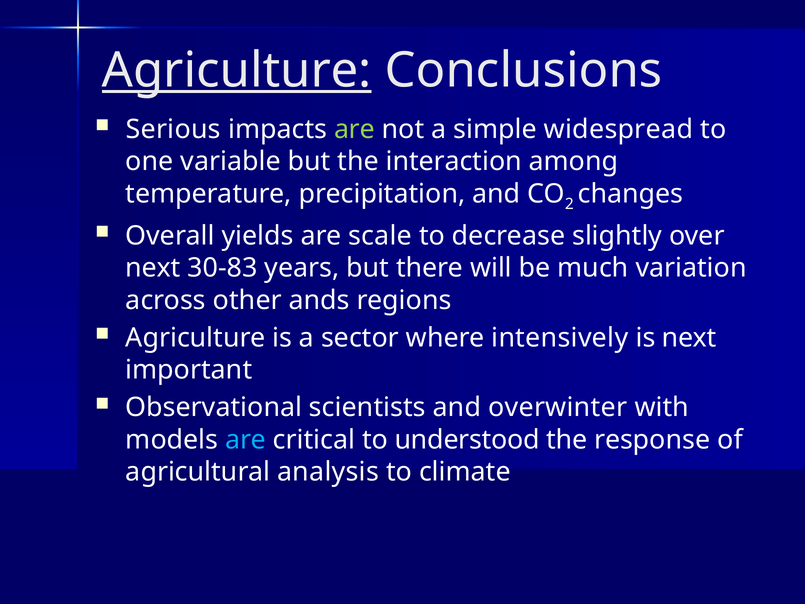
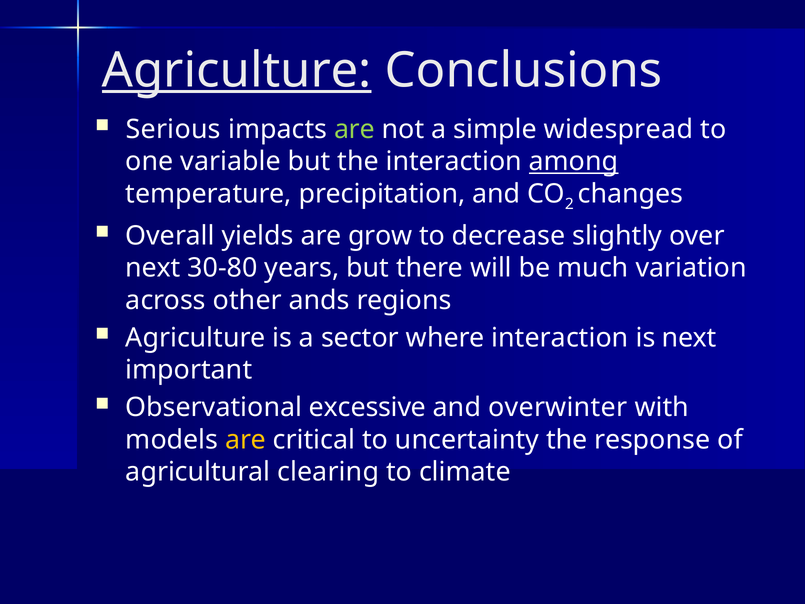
among underline: none -> present (574, 162)
scale: scale -> grow (380, 236)
30-83: 30-83 -> 30-80 (222, 268)
where intensively: intensively -> interaction (560, 338)
scientists: scientists -> excessive (368, 407)
are colour: light blue -> yellow (246, 440)
understood: understood -> uncertainty (467, 440)
analysis: analysis -> clearing (328, 472)
